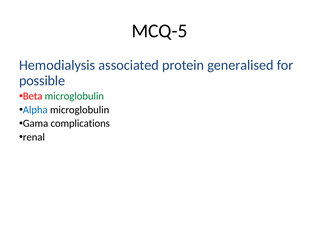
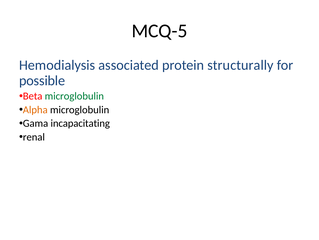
generalised: generalised -> structurally (240, 65)
Alpha colour: blue -> orange (35, 109)
complications: complications -> incapacitating (80, 123)
